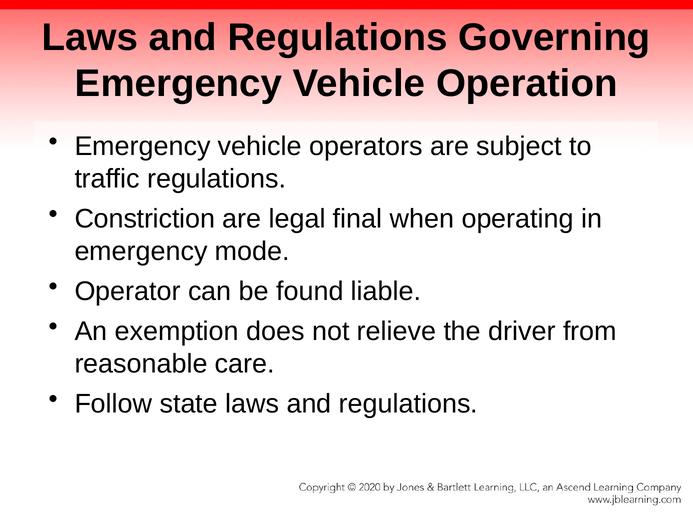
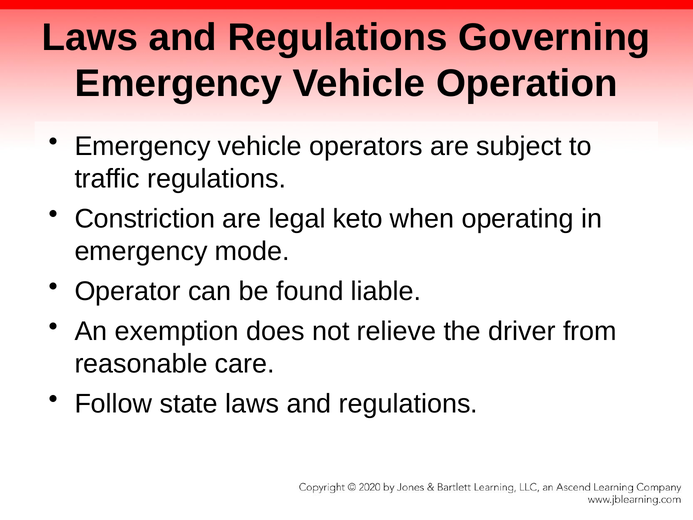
final: final -> keto (358, 219)
